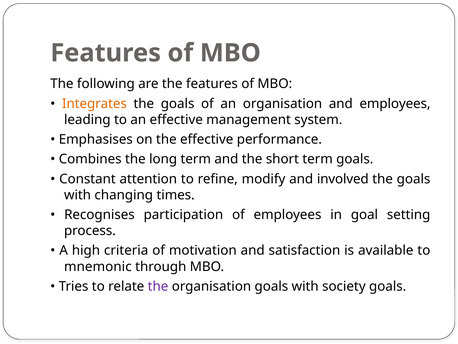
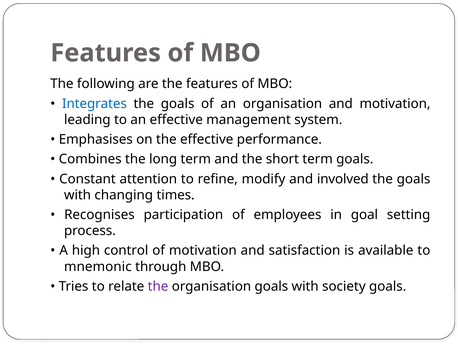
Integrates colour: orange -> blue (94, 103)
and employees: employees -> motivation (395, 103)
criteria: criteria -> control (126, 250)
